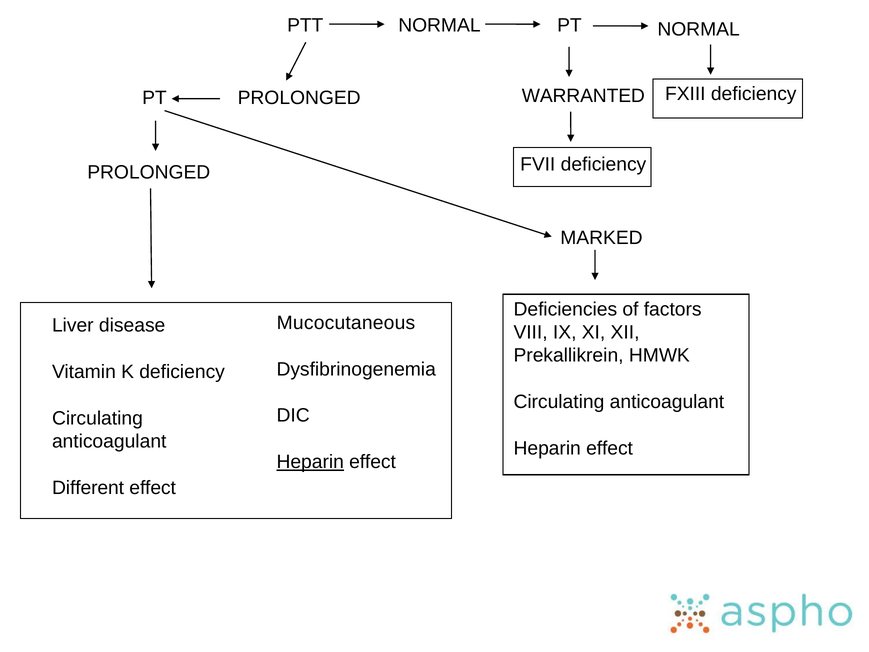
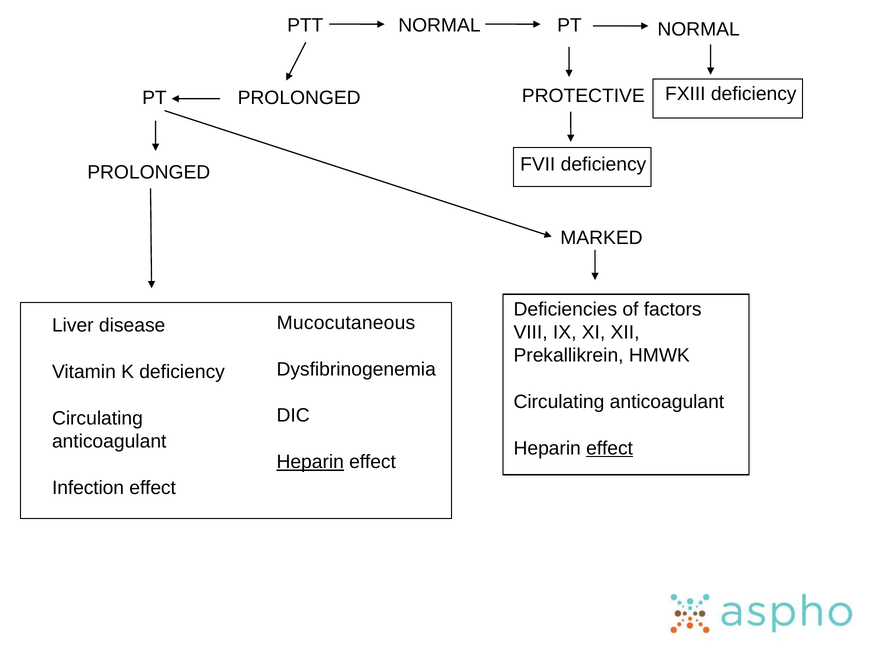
WARRANTED: WARRANTED -> PROTECTIVE (583, 96)
effect underline: none -> present (610, 448)
Different: Different -> Infection (88, 487)
